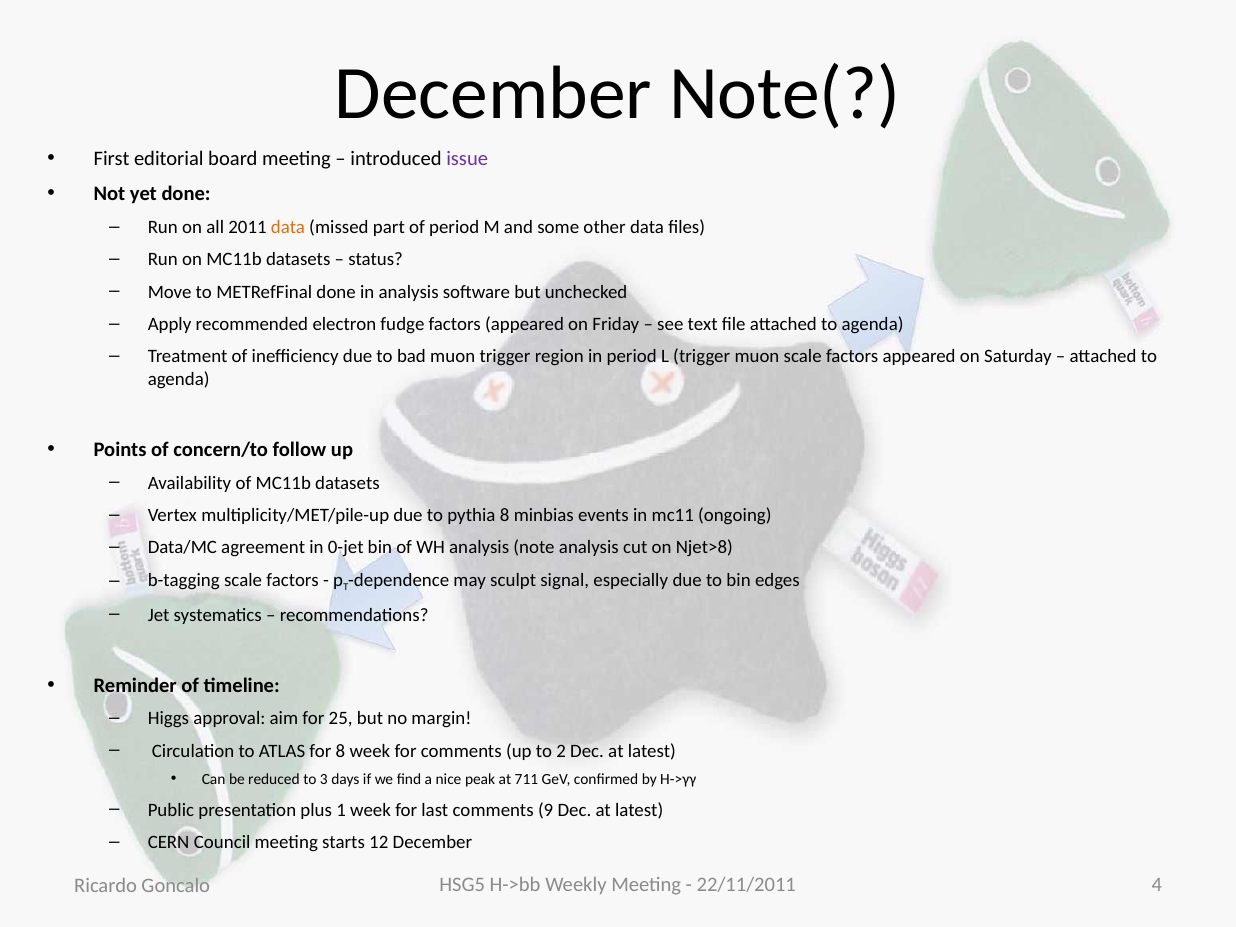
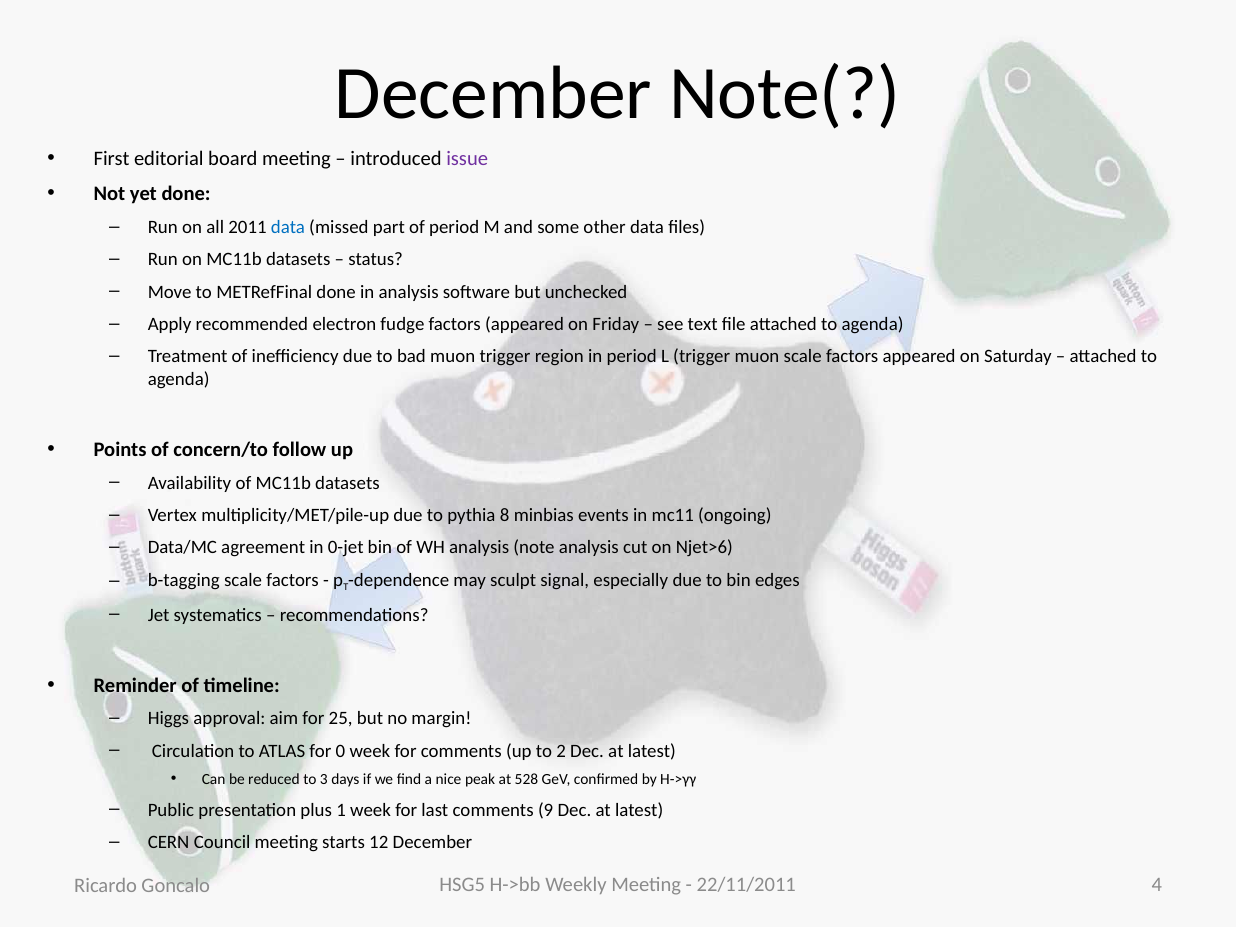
data colour: orange -> blue (288, 227)
Njet>8: Njet>8 -> Njet>6 (704, 547)
for 8: 8 -> 0 (340, 751)
711: 711 -> 528 (526, 779)
